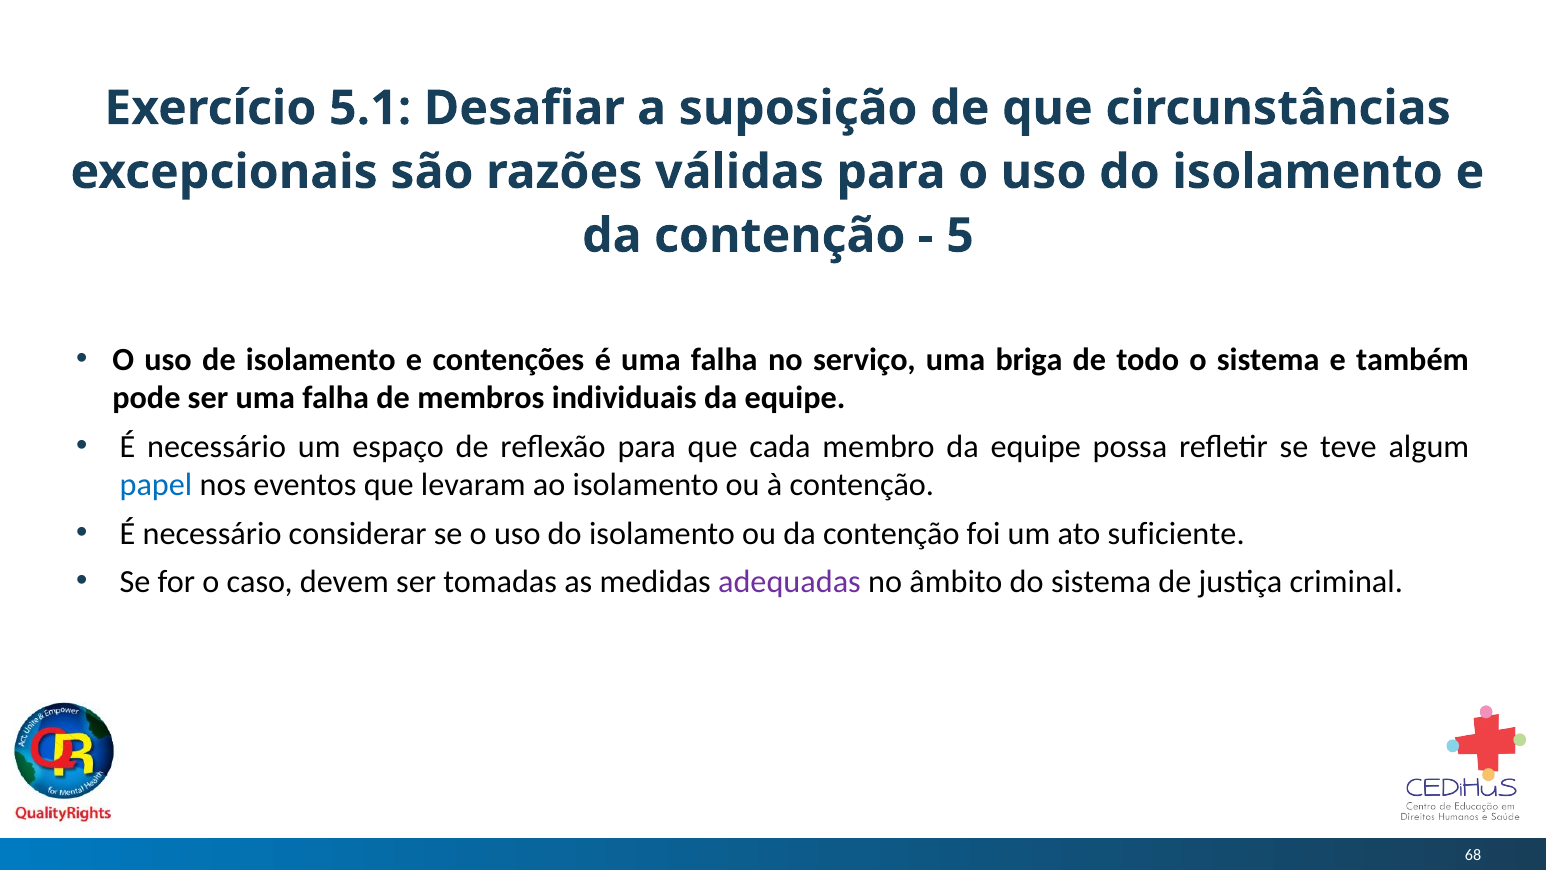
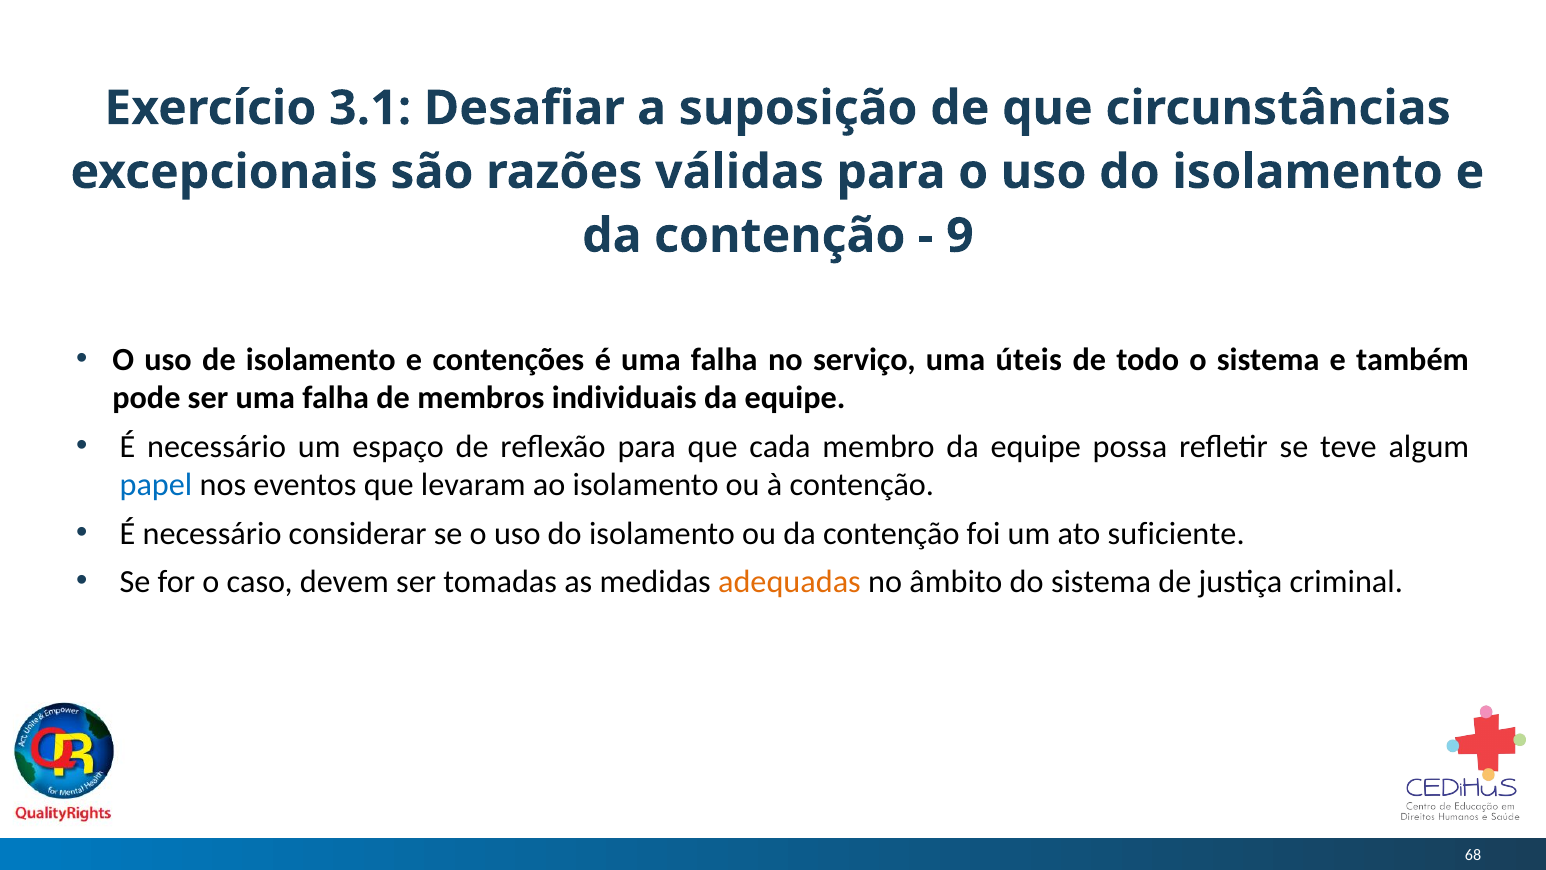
5.1: 5.1 -> 3.1 (370, 108)
5: 5 -> 9 (960, 236)
briga: briga -> úteis (1029, 359)
adequadas colour: purple -> orange (789, 582)
